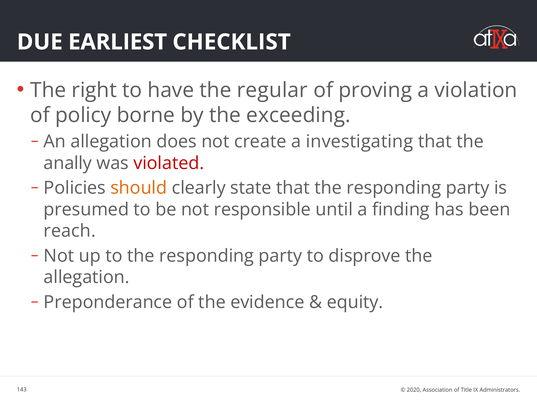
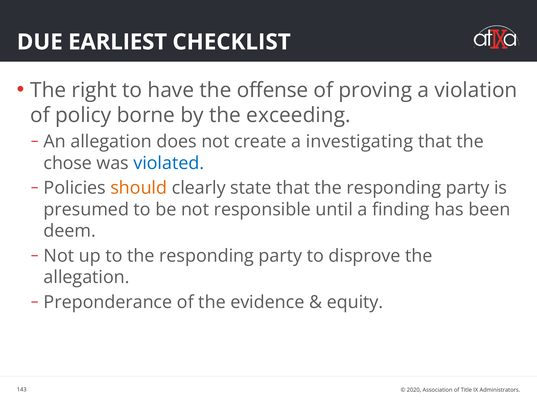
regular: regular -> offense (273, 90)
anally: anally -> chose (68, 163)
violated colour: red -> blue (169, 163)
reach: reach -> deem (70, 231)
